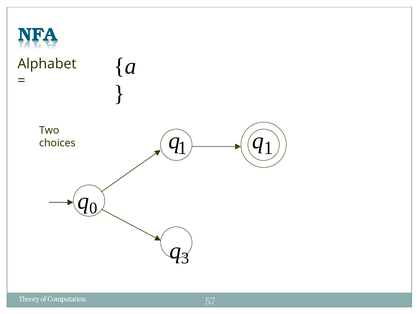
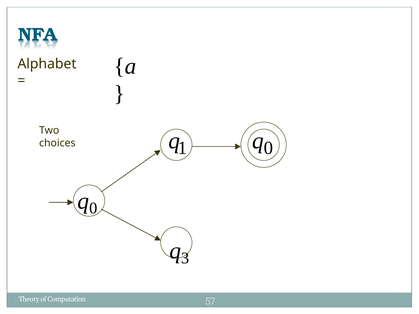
1: 1 -> 0 (269, 148)
